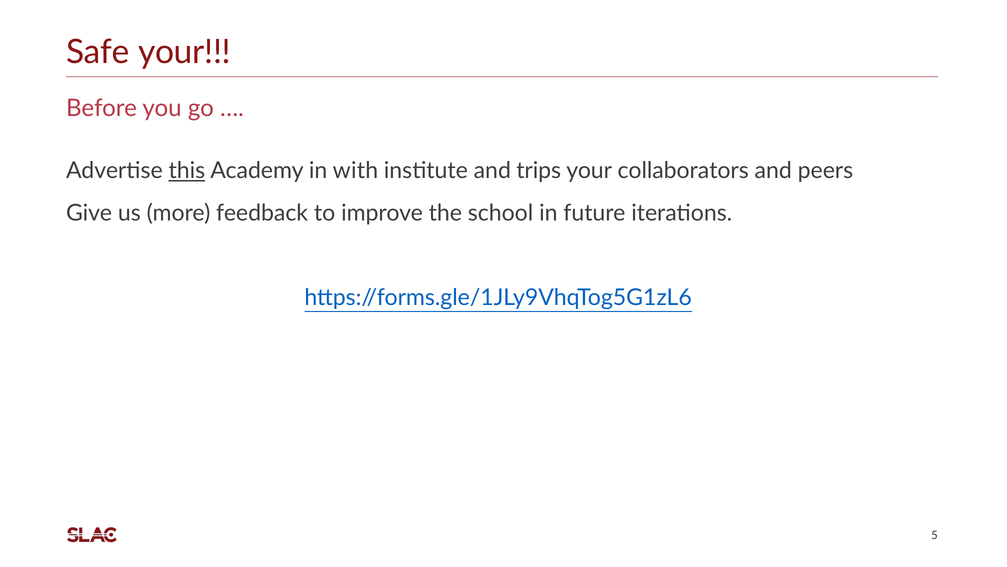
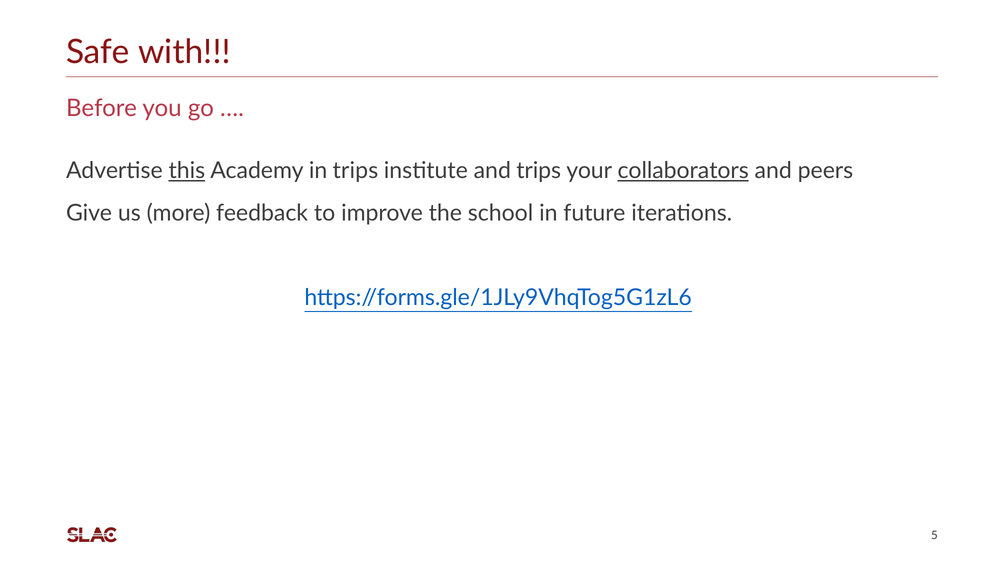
Safe your: your -> with (184, 52)
in with: with -> trips (355, 170)
collaborators underline: none -> present (683, 170)
